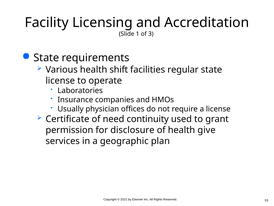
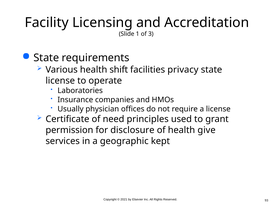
regular: regular -> privacy (183, 69)
continuity: continuity -> principles (148, 119)
plan: plan -> kept (160, 141)
